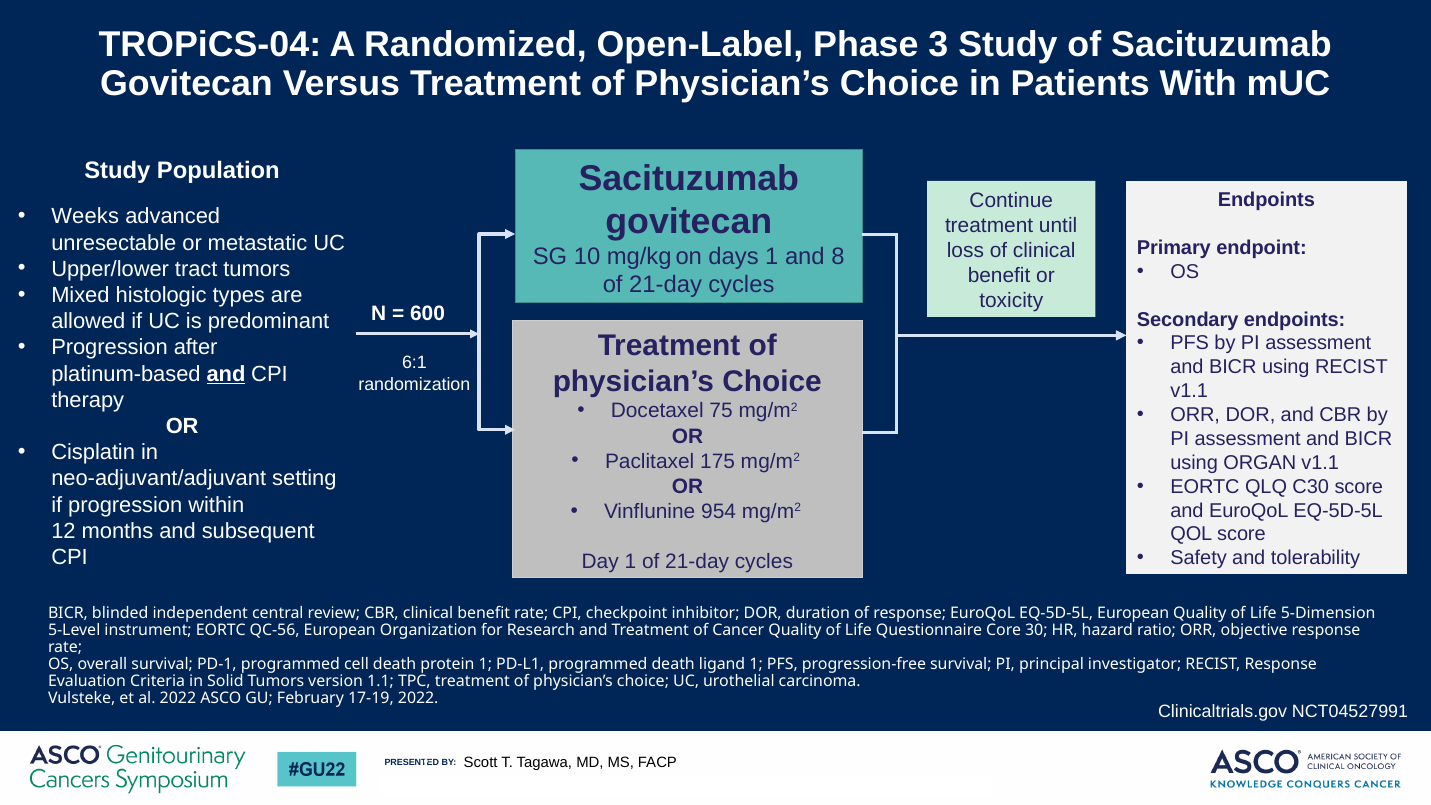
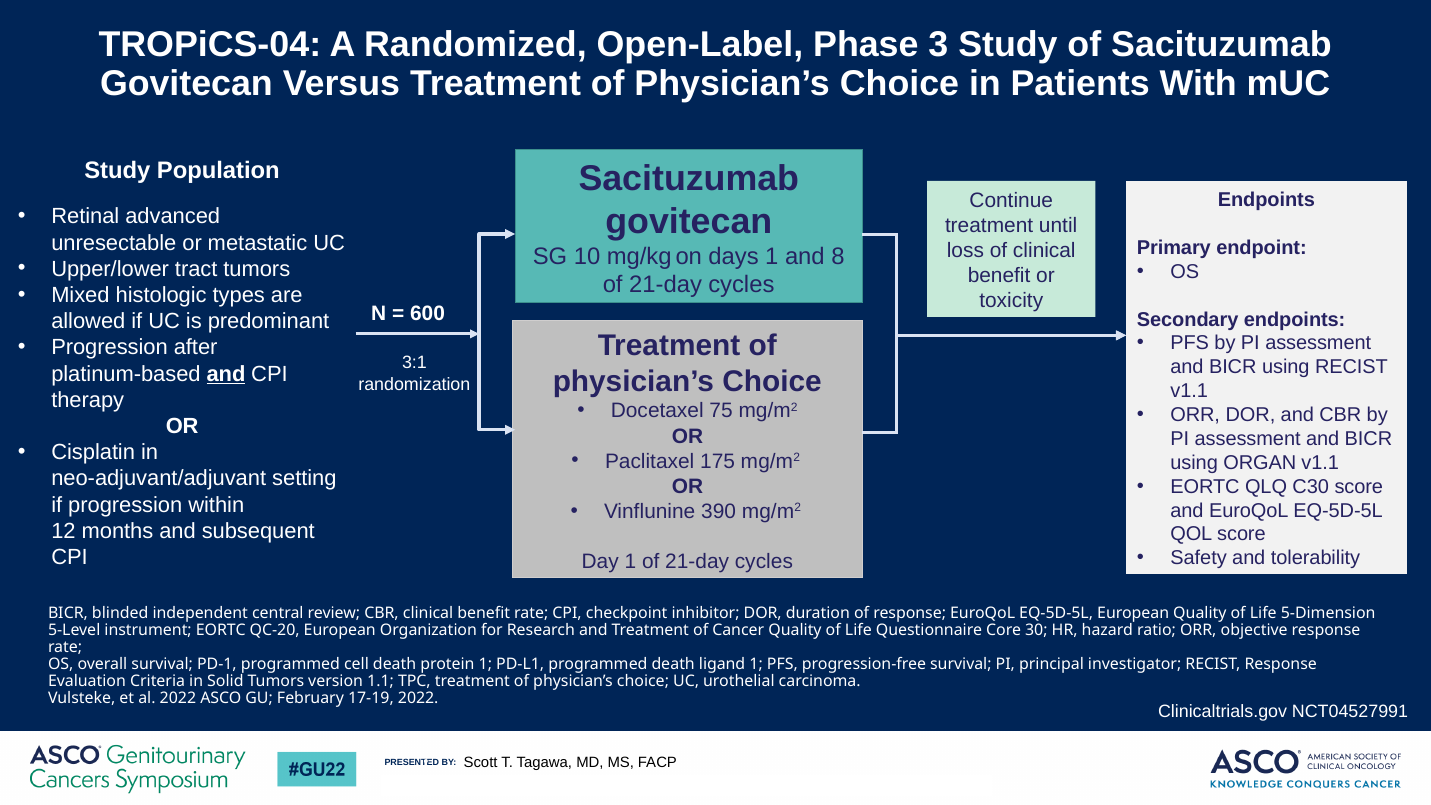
Weeks: Weeks -> Retinal (85, 217)
6:1: 6:1 -> 3:1 (414, 363)
954: 954 -> 390 (719, 511)
QC-56: QC-56 -> QC-20 (275, 630)
